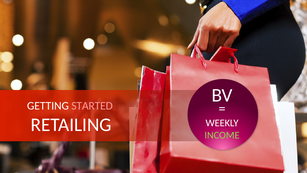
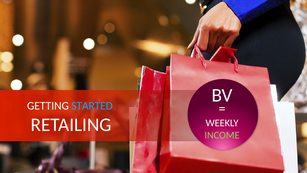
STARTED colour: pink -> light blue (92, 106)
